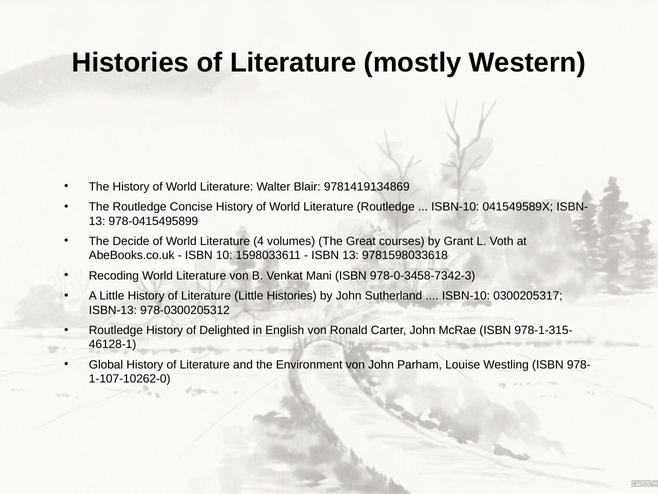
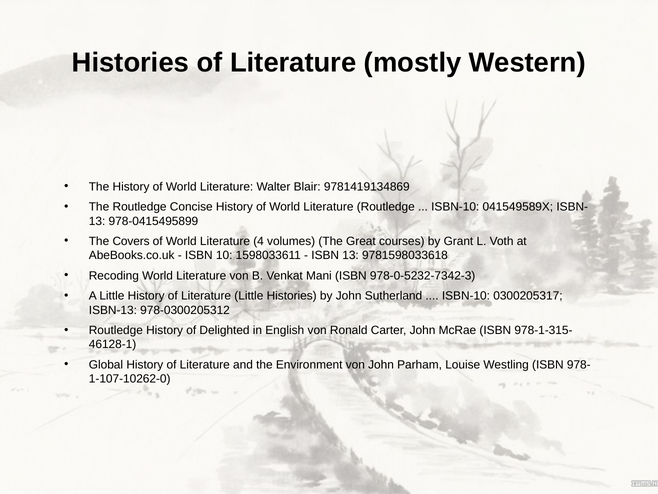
Decide: Decide -> Covers (131, 241)
978-0-3458-7342-3: 978-0-3458-7342-3 -> 978-0-5232-7342-3 (423, 275)
